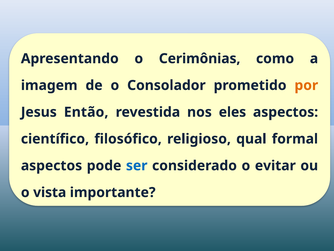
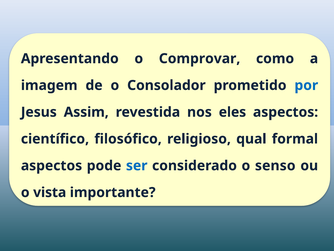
Cerimônias: Cerimônias -> Comprovar (200, 58)
por colour: orange -> blue (306, 85)
Então: Então -> Assim (86, 112)
evitar: evitar -> senso (275, 165)
